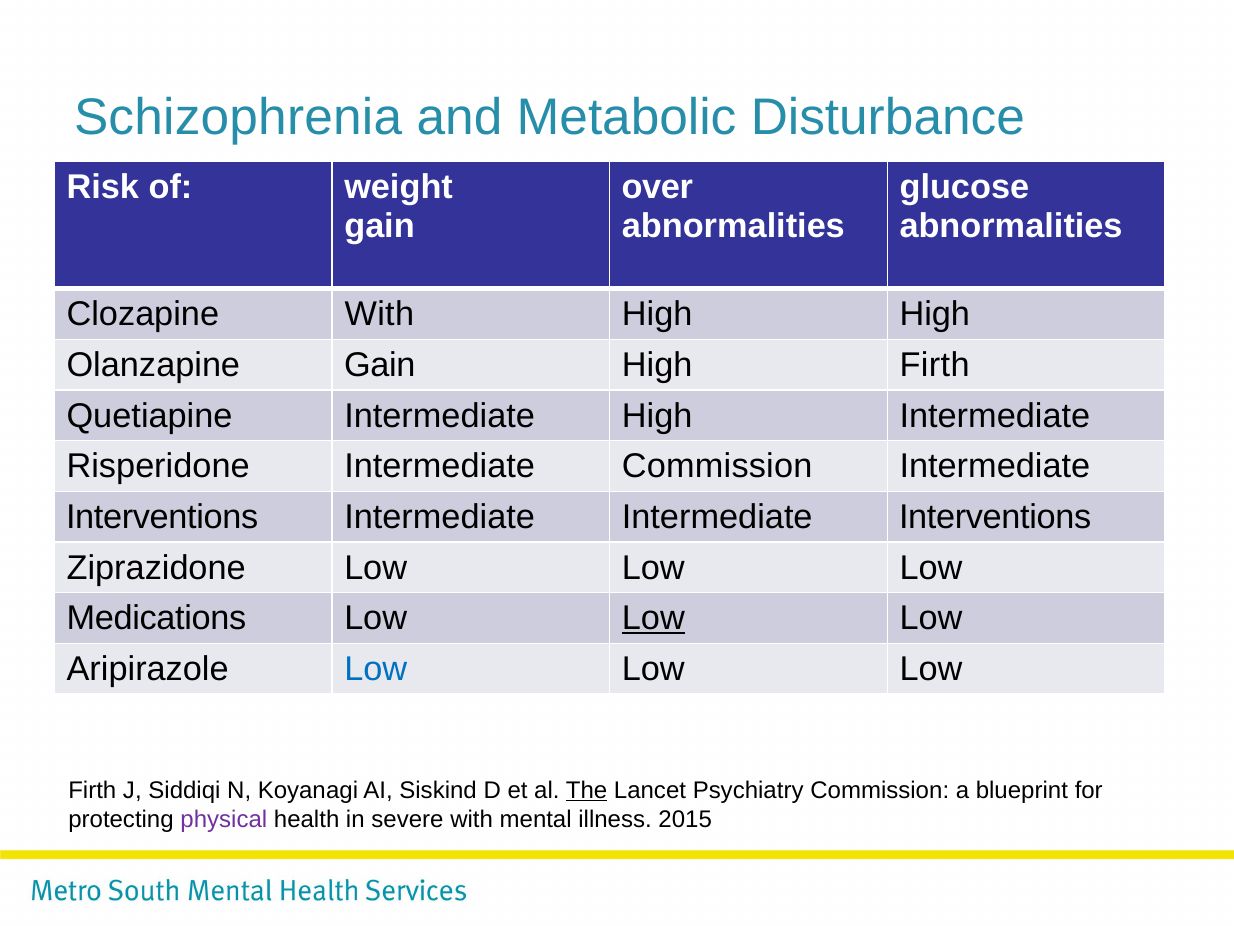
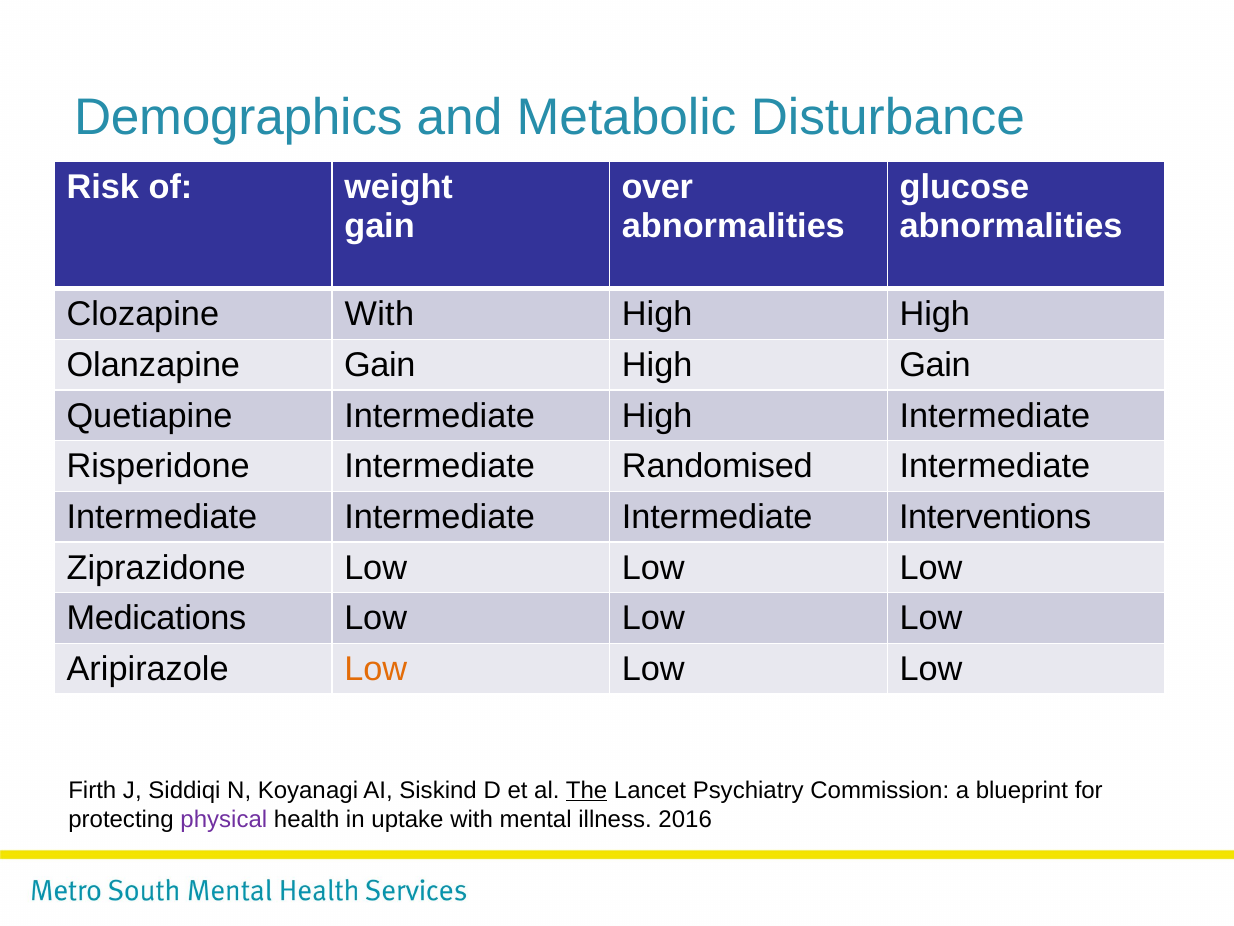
Schizophrenia: Schizophrenia -> Demographics (238, 118)
High Firth: Firth -> Gain (935, 365)
Intermediate Commission: Commission -> Randomised (717, 466)
Interventions: Interventions -> Intermediate (162, 517)
Low underline: present -> none (653, 618)
Low colour: blue -> orange (376, 669)
severe: severe -> uptake (407, 819)
2015: 2015 -> 2016 (685, 819)
